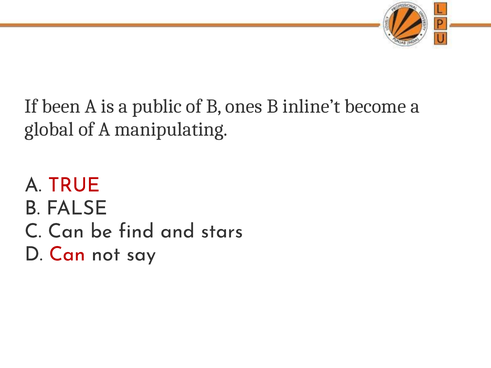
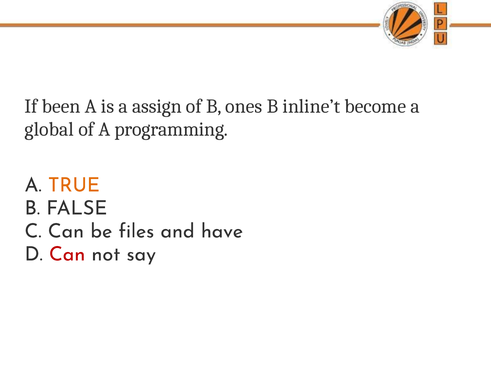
public: public -> assign (157, 107)
manipulating: manipulating -> programming (171, 130)
TRUE colour: red -> orange (74, 185)
find: find -> files (136, 231)
stars: stars -> have (222, 231)
